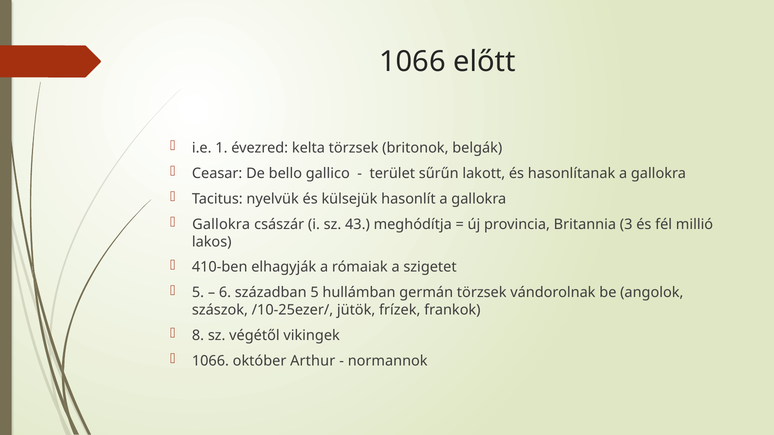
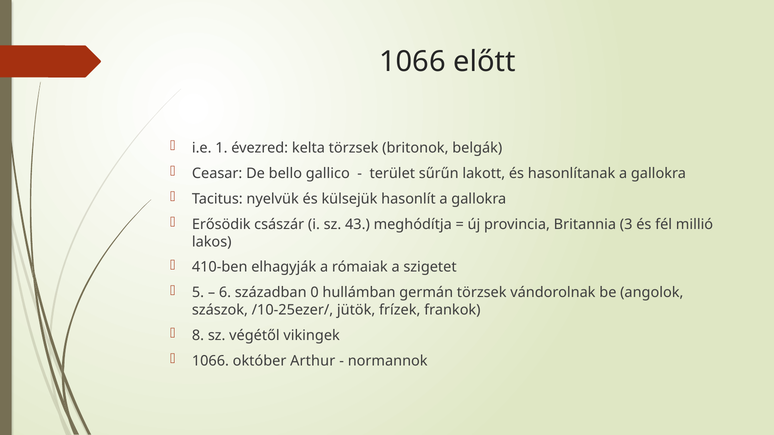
Gallokra: Gallokra -> Erősödik (221, 225)
században 5: 5 -> 0 (315, 293)
